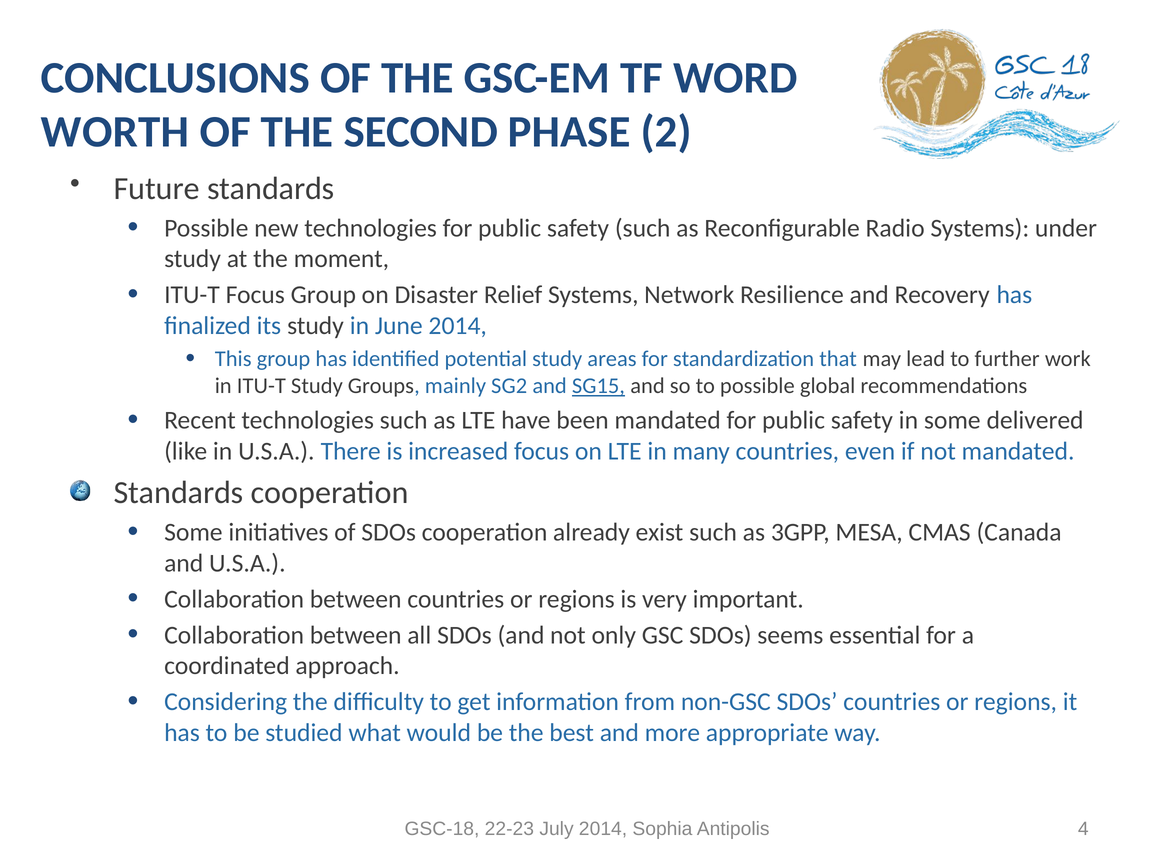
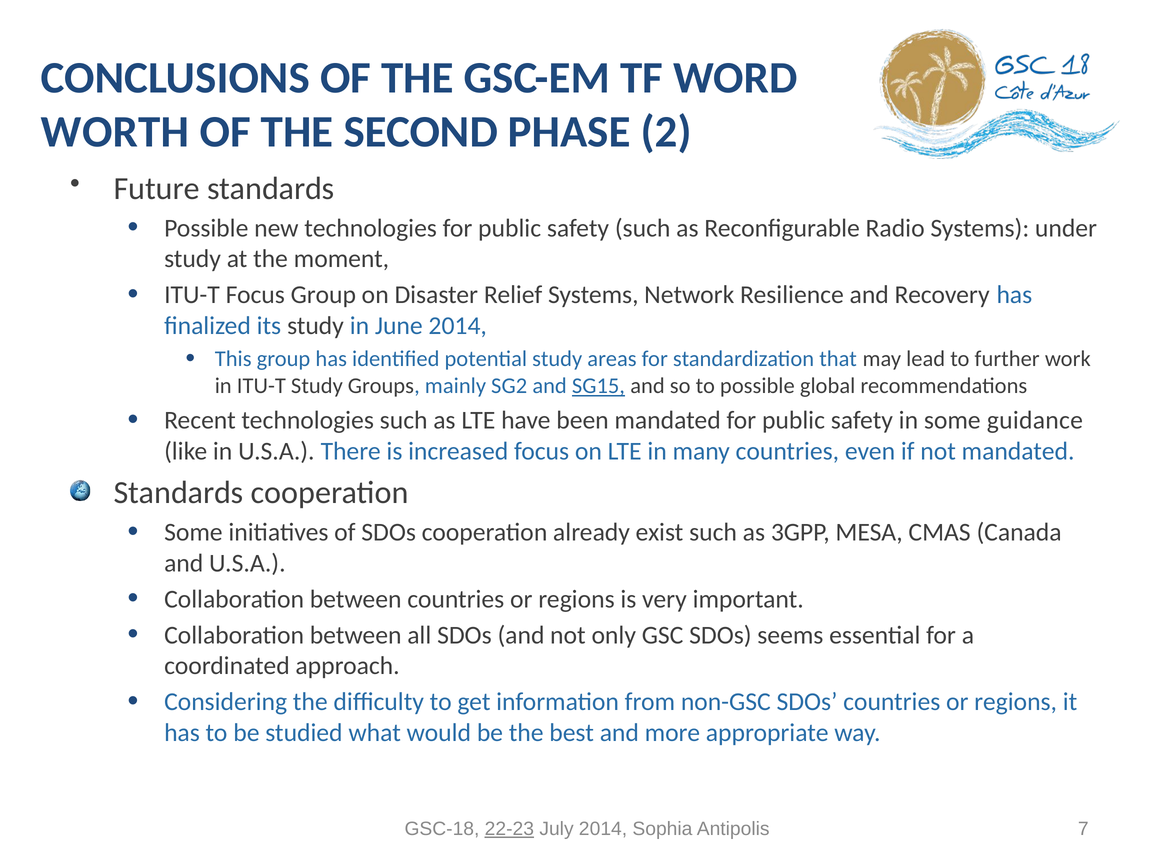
delivered: delivered -> guidance (1035, 421)
22-23 underline: none -> present (509, 829)
4: 4 -> 7 (1083, 829)
